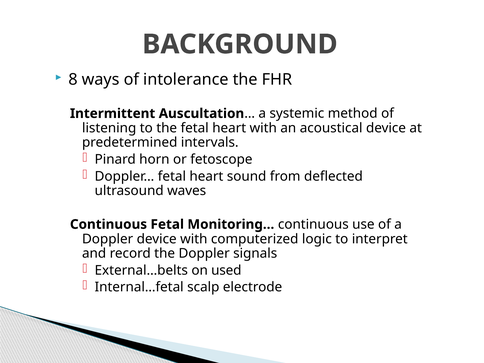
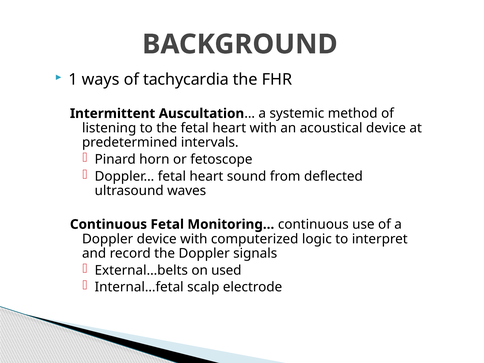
8: 8 -> 1 (73, 80)
intolerance: intolerance -> tachycardia (186, 80)
